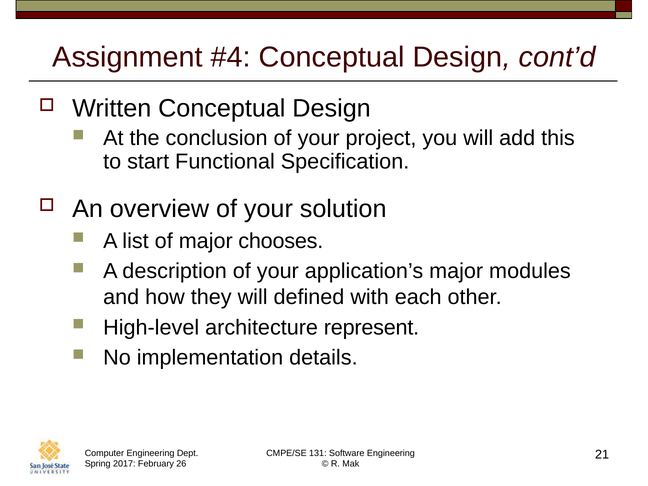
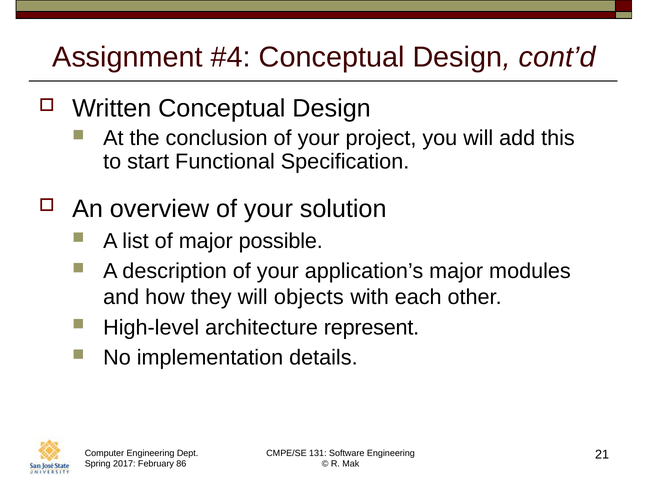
chooses: chooses -> possible (281, 241)
defined: defined -> objects (309, 297)
26: 26 -> 86 (181, 464)
